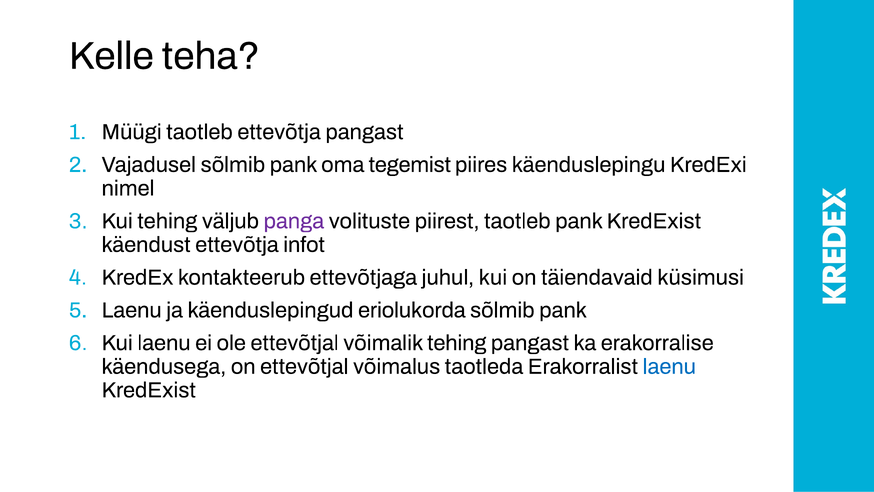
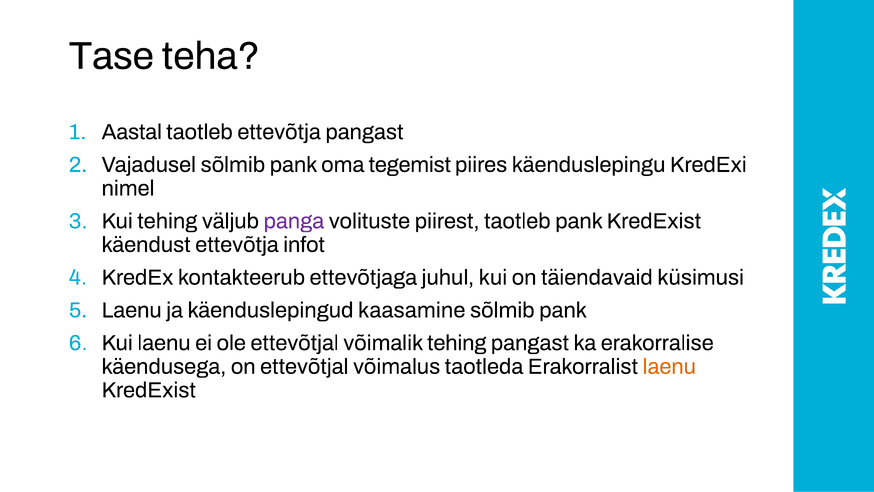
Kelle: Kelle -> Tase (111, 56)
Müügi: Müügi -> Aastal (132, 132)
eriolukorda: eriolukorda -> kaasamine (412, 310)
laenu colour: blue -> orange (669, 366)
